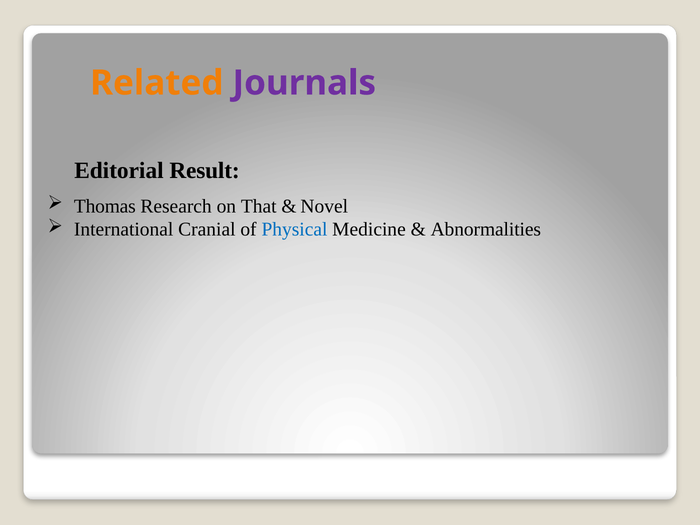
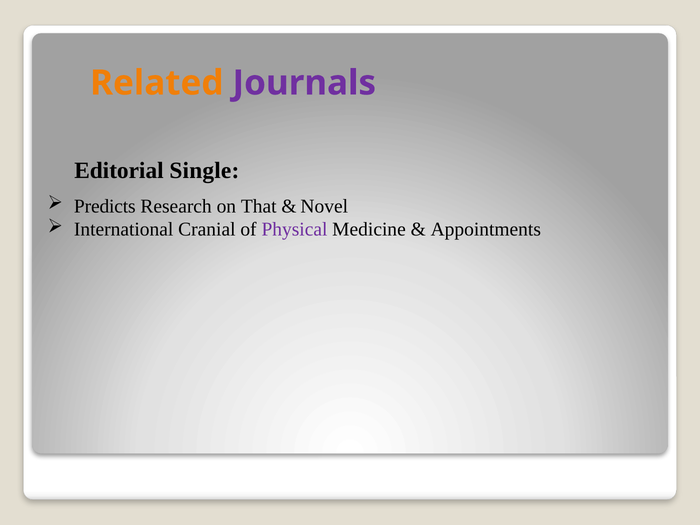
Result: Result -> Single (204, 171)
Thomas: Thomas -> Predicts (105, 206)
Physical colour: blue -> purple (294, 229)
Abnormalities: Abnormalities -> Appointments (486, 229)
